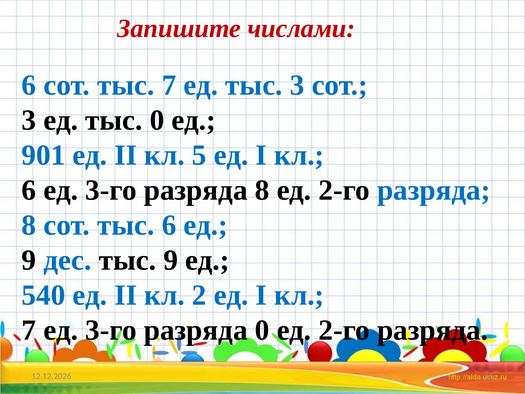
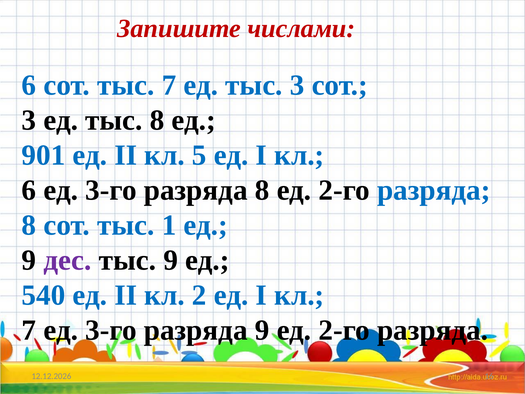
тыс 0: 0 -> 8 (157, 120)
тыс 6: 6 -> 1 (169, 225)
дес colour: blue -> purple (67, 260)
разряда 0: 0 -> 9 (262, 330)
